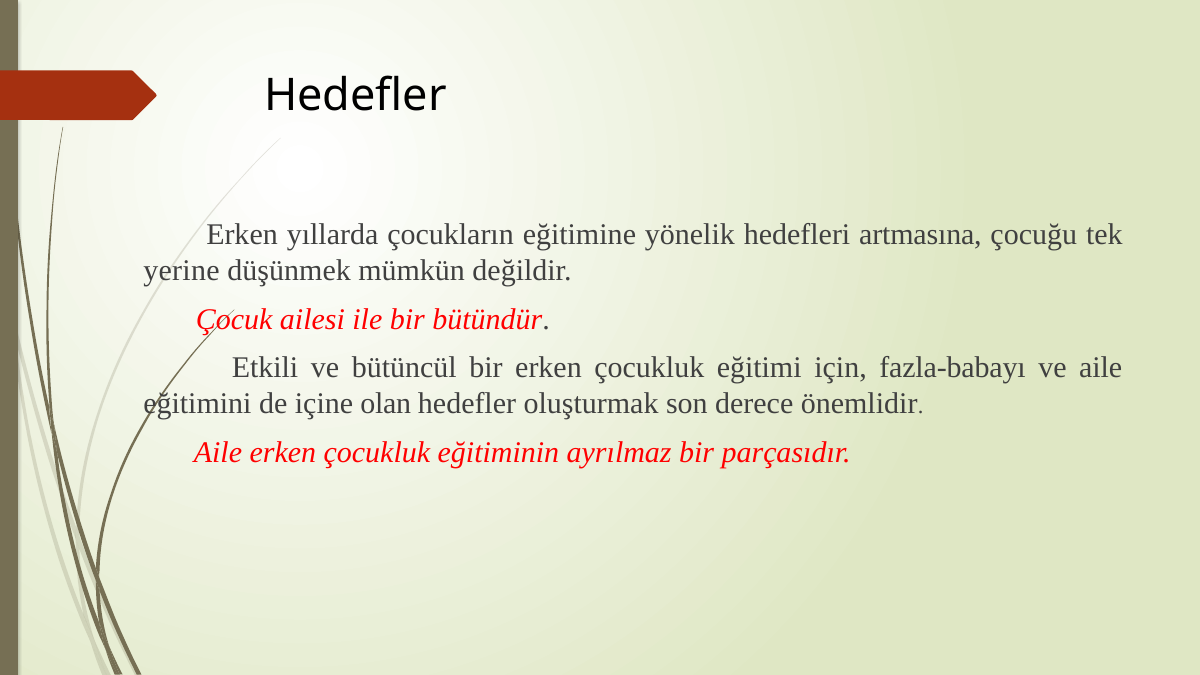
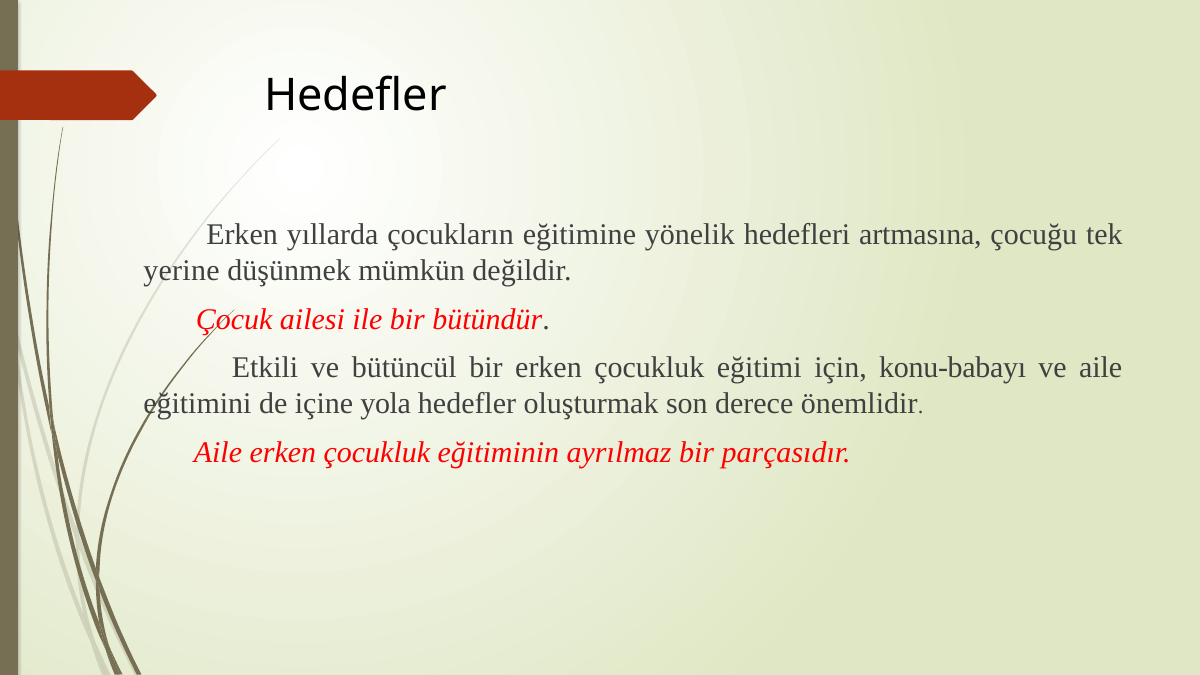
fazla-babayı: fazla-babayı -> konu-babayı (953, 368)
olan: olan -> yola (386, 404)
